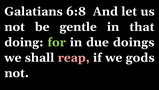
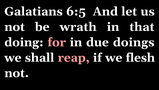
6:8: 6:8 -> 6:5 (76, 11)
gentle: gentle -> wrath (78, 27)
for colour: light green -> pink (57, 42)
gods: gods -> flesh (140, 57)
